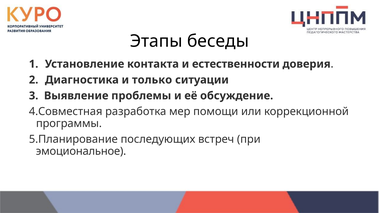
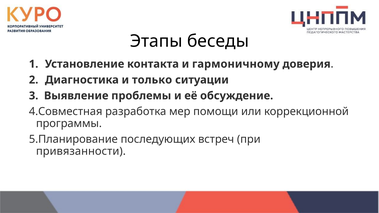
естественности: естественности -> гармоничному (236, 64)
эмоциональное: эмоциональное -> привязанности (81, 151)
